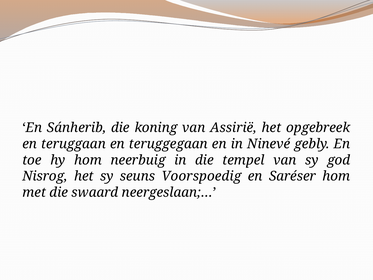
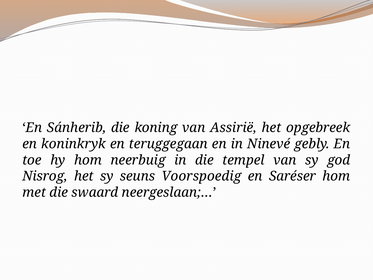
teruggaan: teruggaan -> koninkryk (74, 144)
